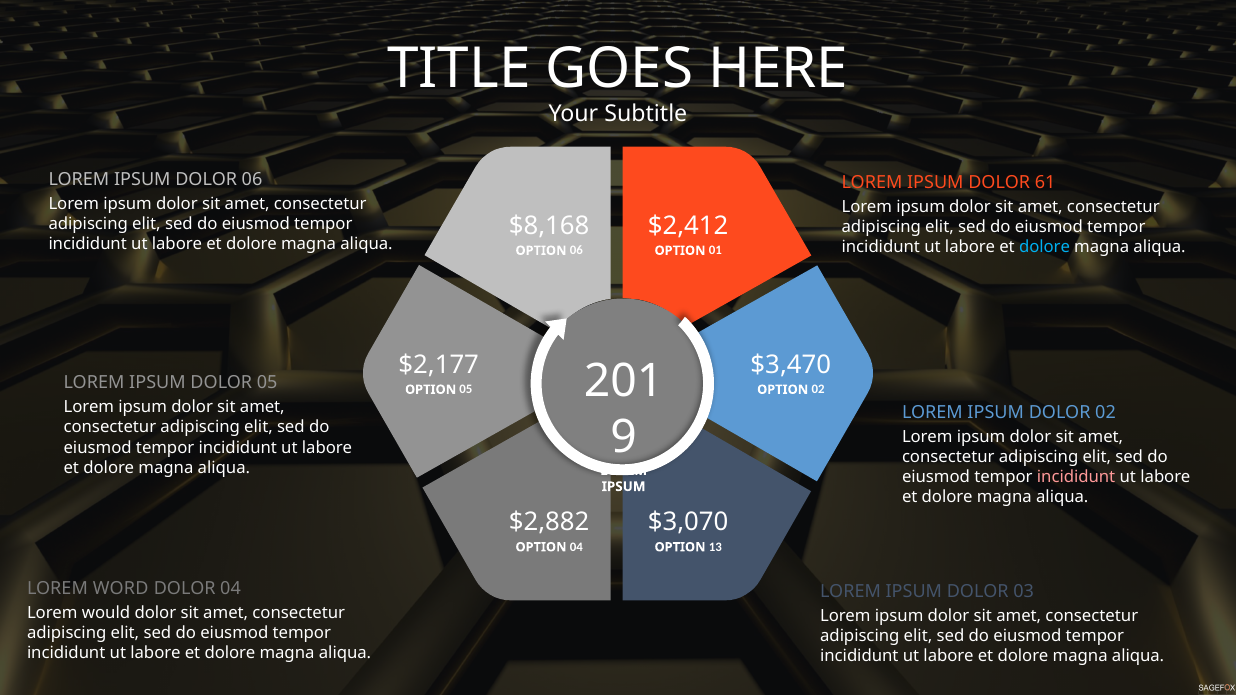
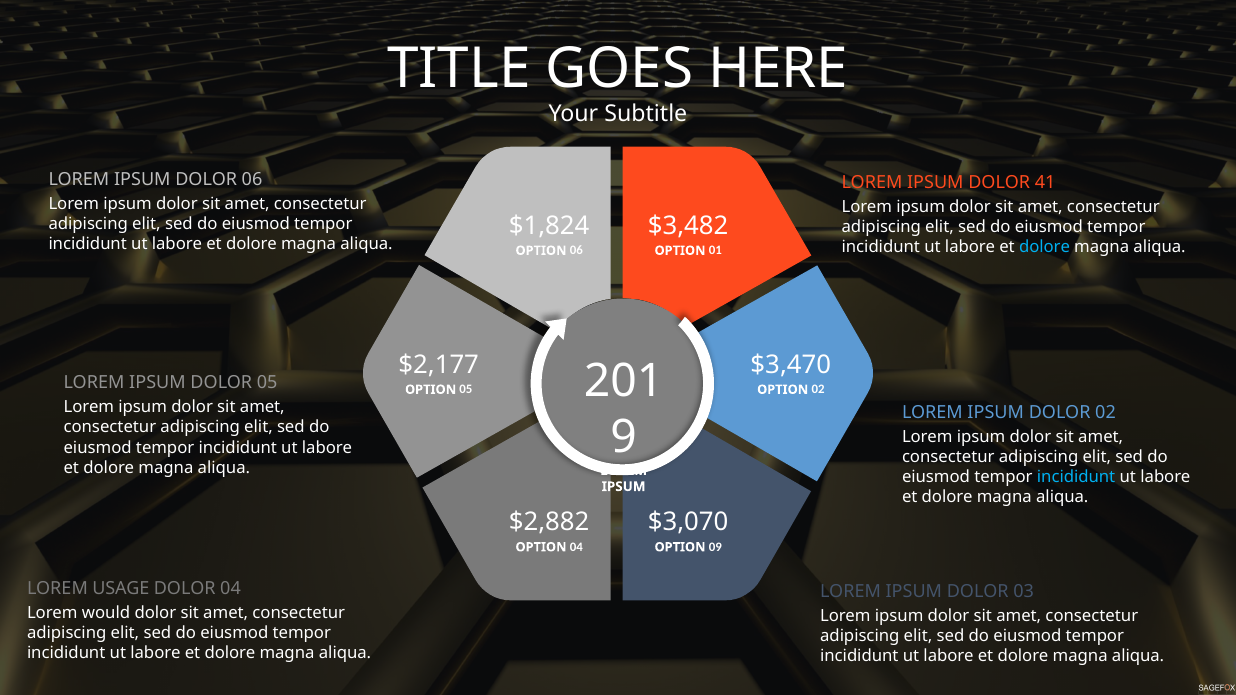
61: 61 -> 41 (1045, 183)
$8,168: $8,168 -> $1,824 (549, 226)
$2,412: $2,412 -> $3,482 (688, 226)
incididunt colour: pink -> light blue (1076, 477)
13: 13 -> 09 (715, 547)
WORD: WORD -> USAGE (121, 589)
